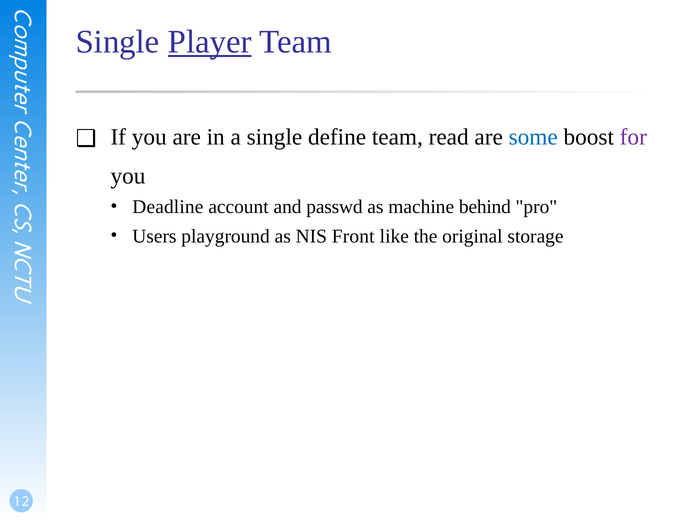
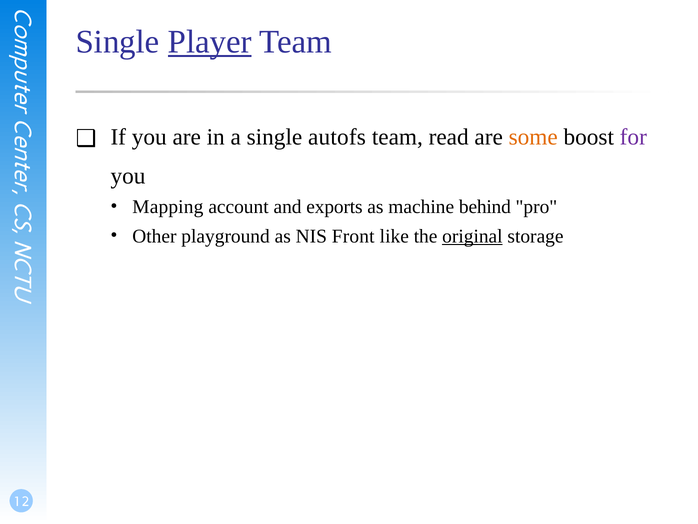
define: define -> autofs (337, 137)
some colour: blue -> orange (533, 137)
Deadline: Deadline -> Mapping (168, 207)
passwd: passwd -> exports (334, 207)
Users: Users -> Other (154, 236)
original underline: none -> present (472, 236)
